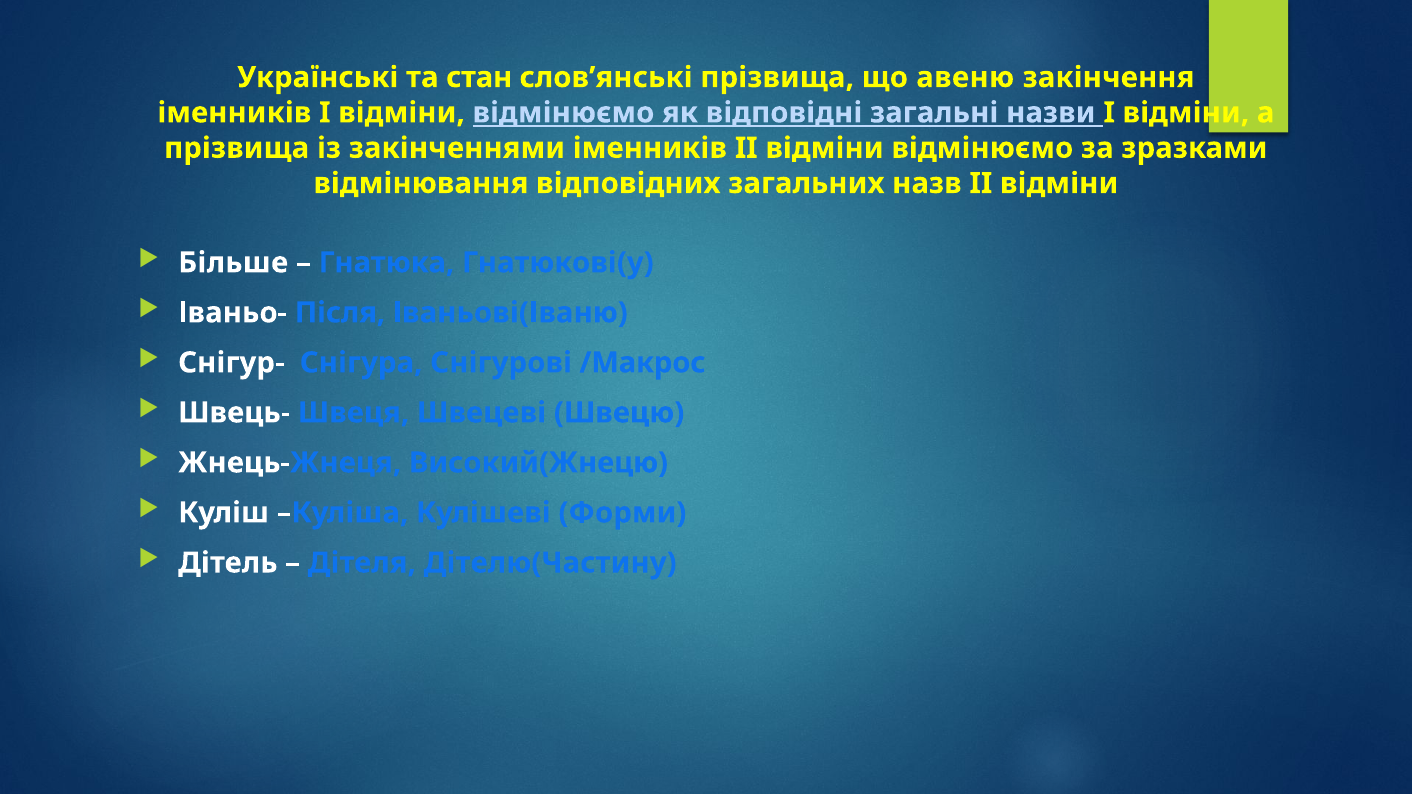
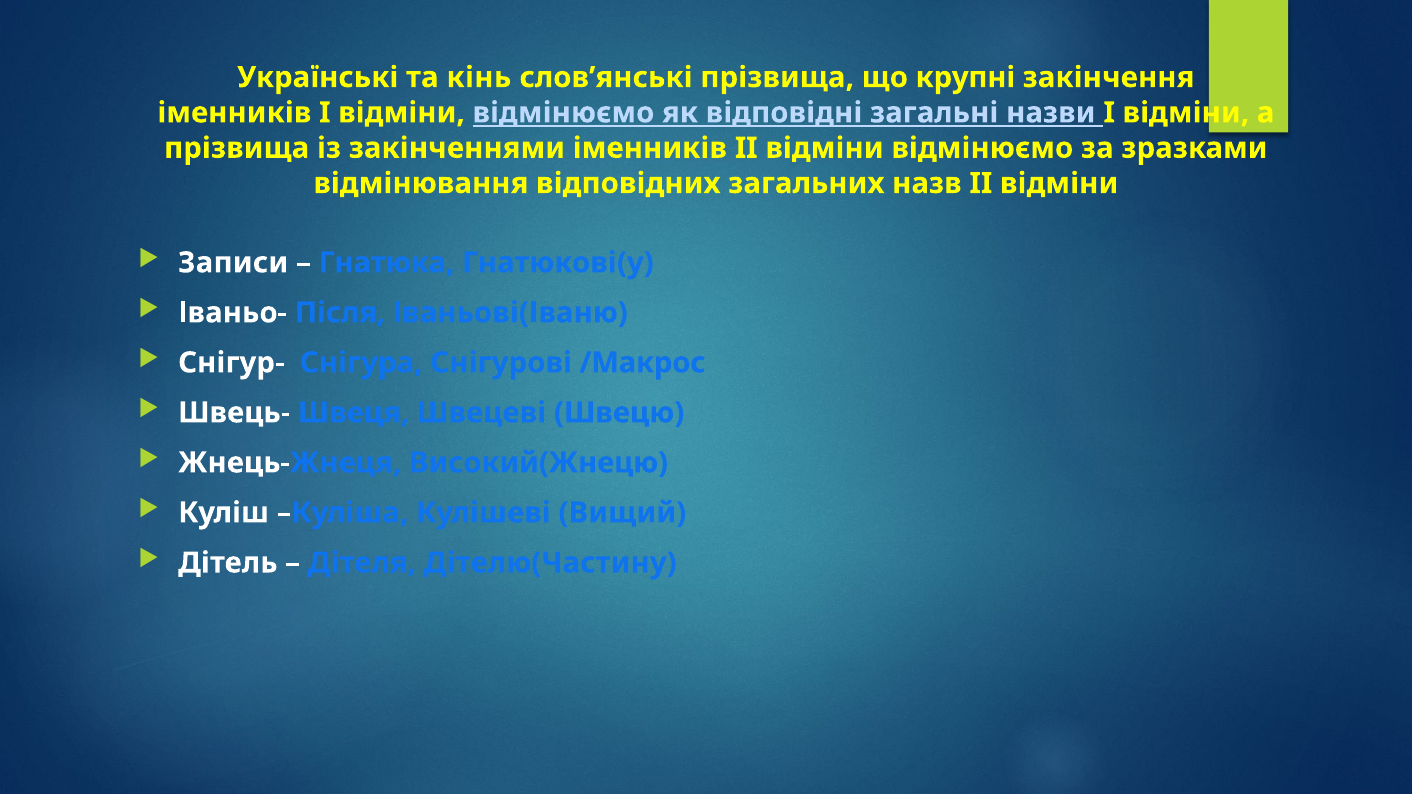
стан: стан -> кінь (479, 77)
авеню: авеню -> крупні (965, 77)
Більше: Більше -> Записи (233, 263)
Форми: Форми -> Вищий (622, 513)
